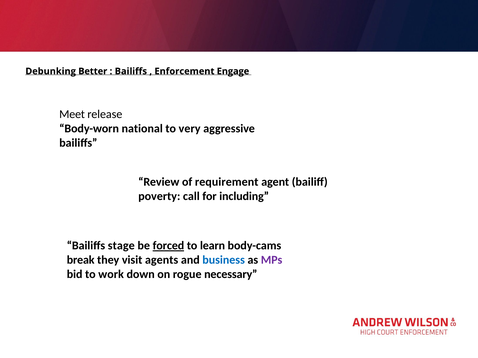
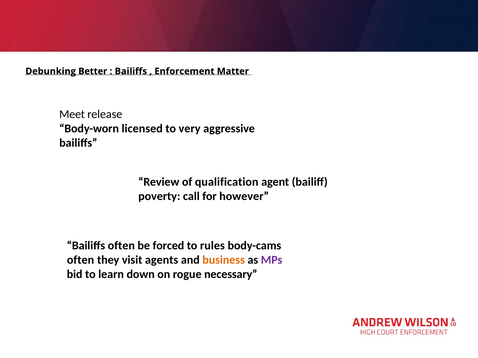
Engage: Engage -> Matter (233, 71)
national: national -> licensed (142, 129)
requirement: requirement -> qualification (227, 182)
including: including -> however (244, 196)
Bailiffs stage: stage -> often (121, 246)
forced underline: present -> none (168, 246)
learn: learn -> rules (212, 246)
break: break -> often (81, 260)
business colour: blue -> orange (224, 260)
work: work -> learn (111, 275)
